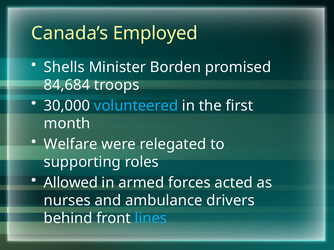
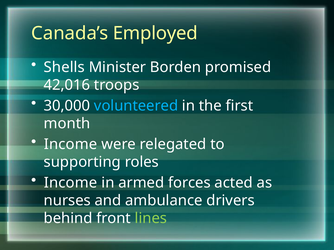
84,684: 84,684 -> 42,016 (67, 85)
Welfare: Welfare -> Income (71, 144)
Allowed: Allowed -> Income (71, 183)
lines colour: light blue -> light green (151, 219)
